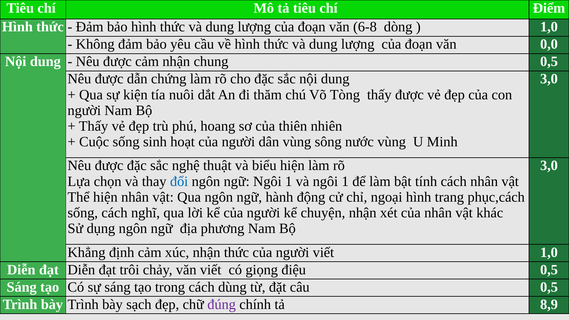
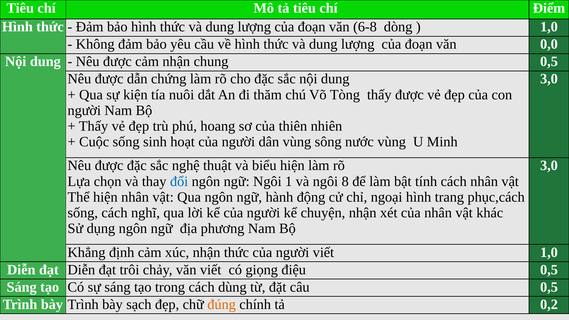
và ngôi 1: 1 -> 8 (345, 181)
đúng colour: purple -> orange (222, 304)
8,9: 8,9 -> 0,2 (549, 304)
